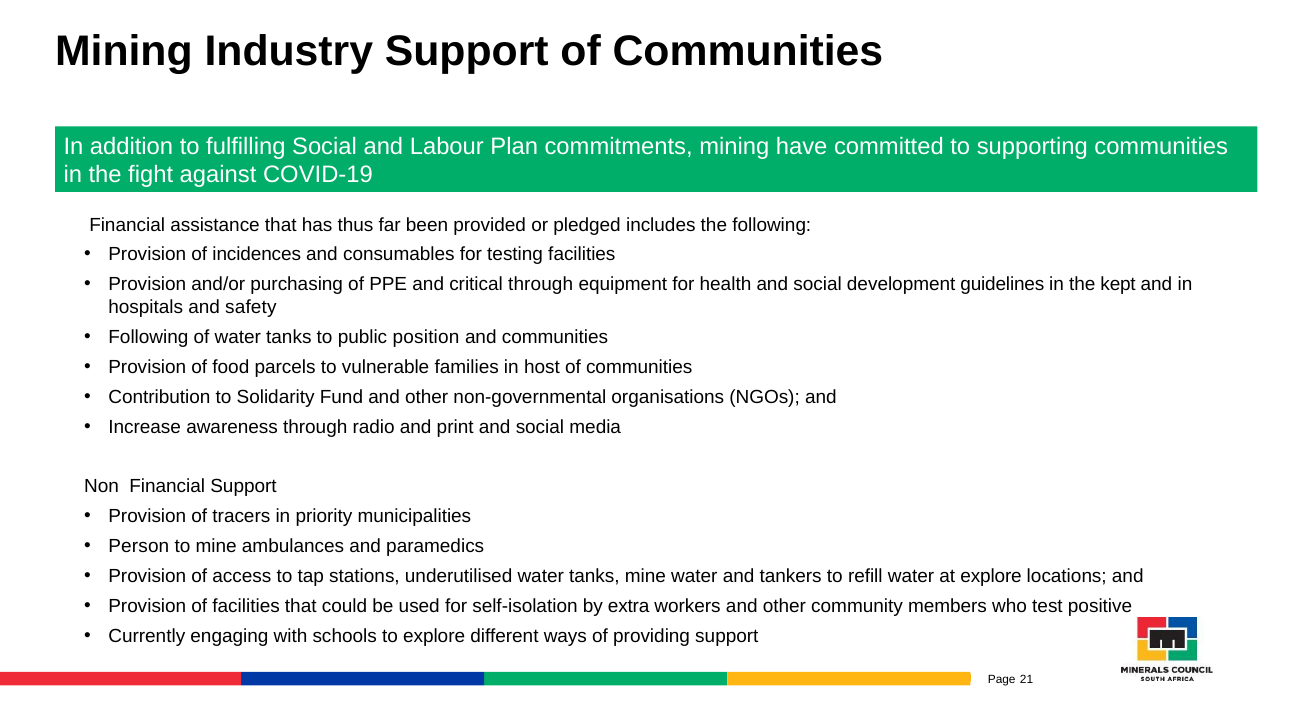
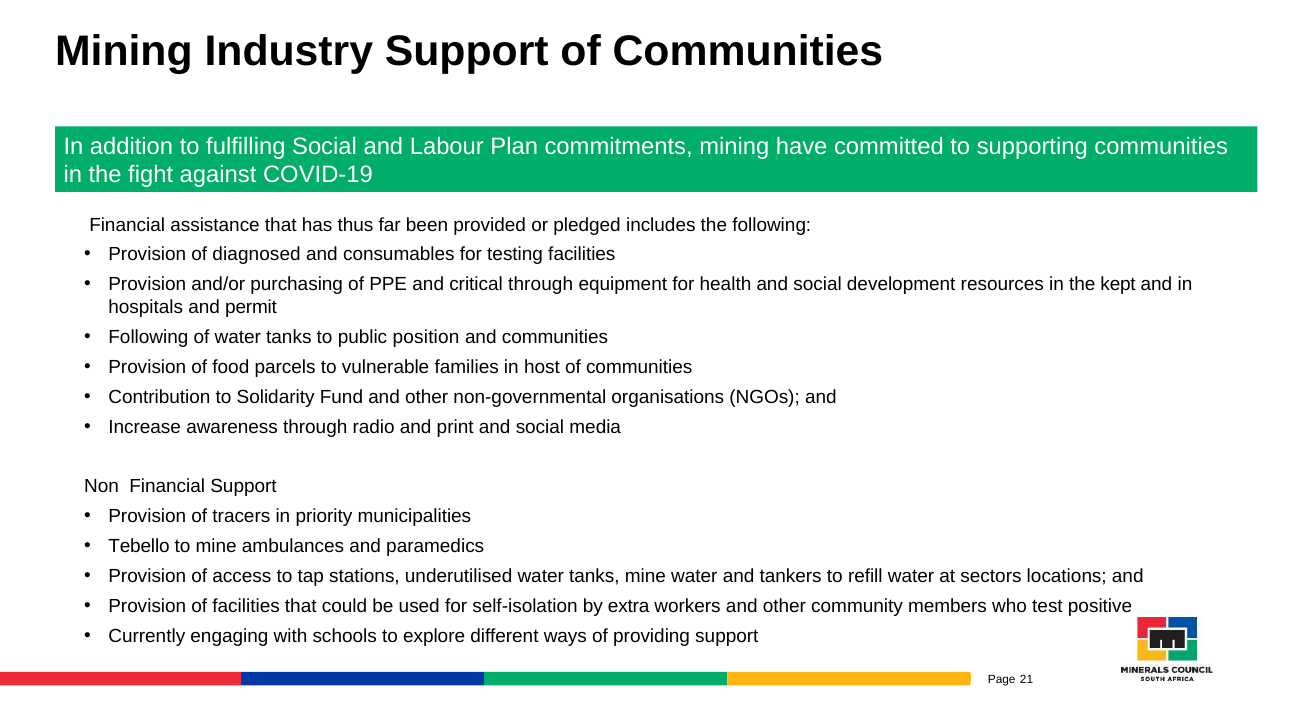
incidences: incidences -> diagnosed (257, 255)
guidelines: guidelines -> resources (1002, 285)
safety: safety -> permit (251, 307)
Person: Person -> Tebello (139, 547)
at explore: explore -> sectors (991, 577)
